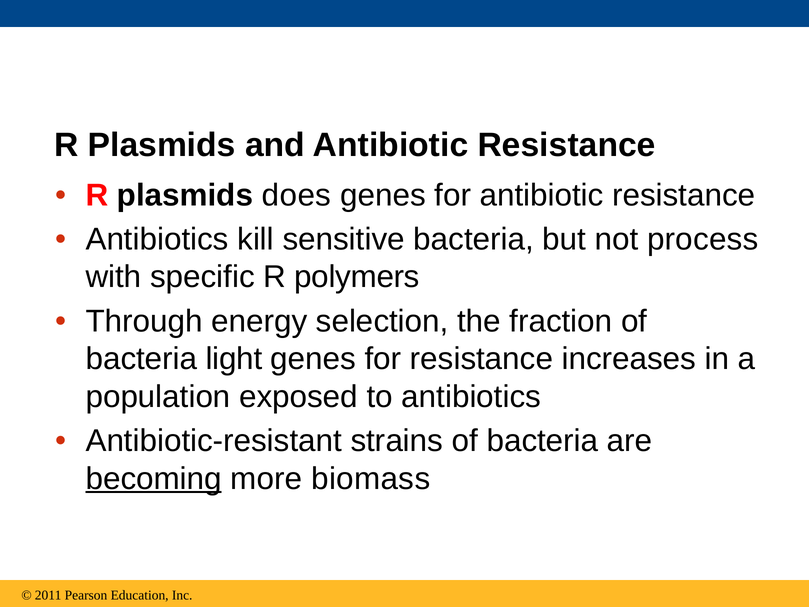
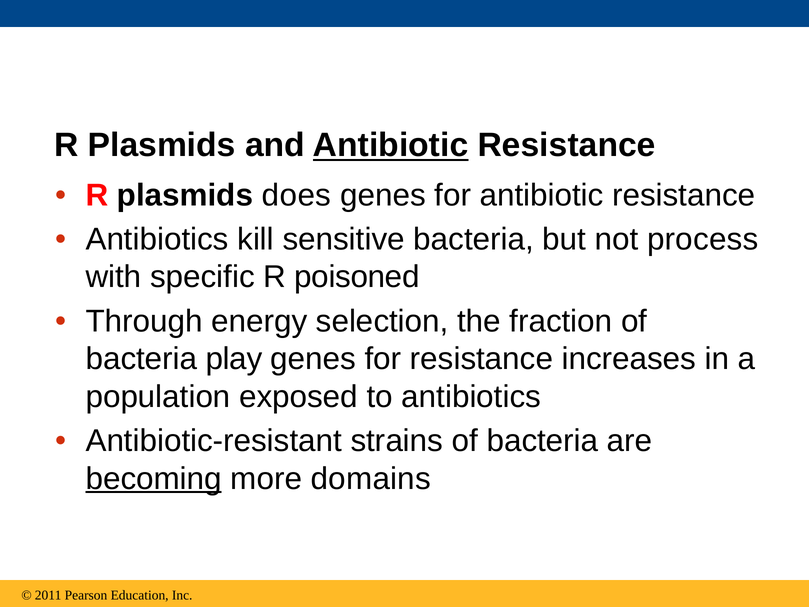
Antibiotic underline: none -> present (391, 145)
polymers: polymers -> poisoned (357, 277)
light: light -> play (234, 359)
biomass: biomass -> domains (371, 478)
